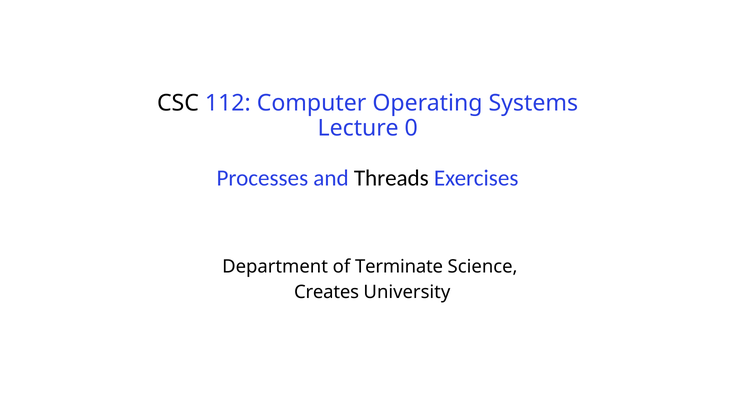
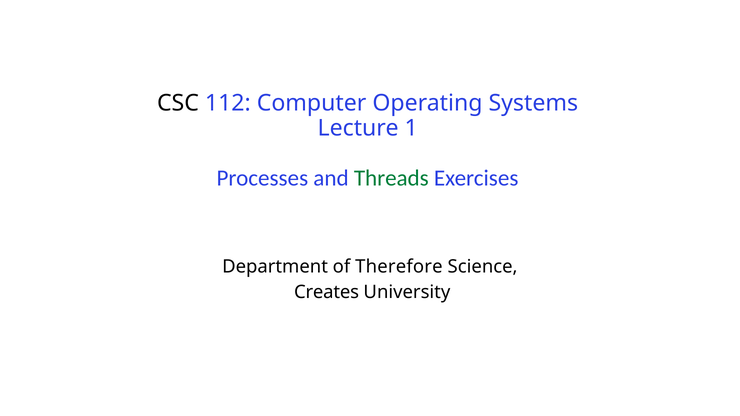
0: 0 -> 1 (411, 128)
Threads colour: black -> green (391, 178)
Terminate: Terminate -> Therefore (399, 267)
